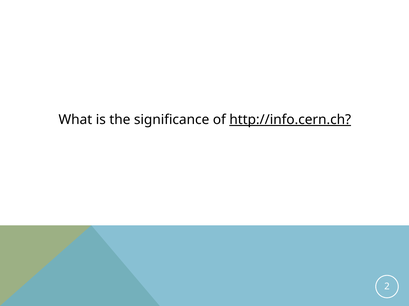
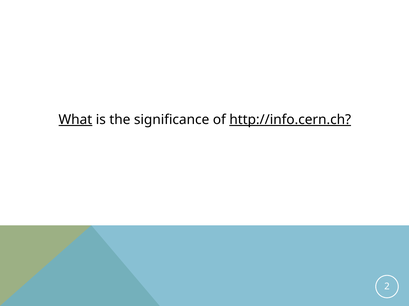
What underline: none -> present (75, 120)
